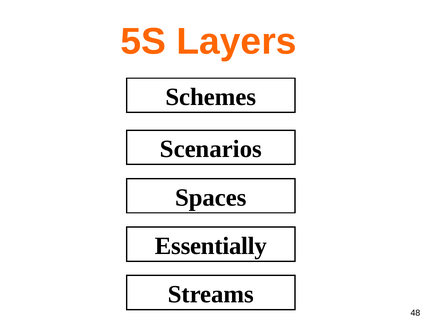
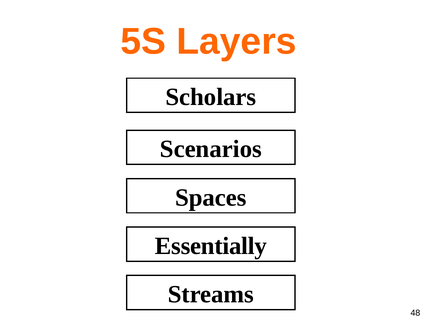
Schemes: Schemes -> Scholars (211, 97)
